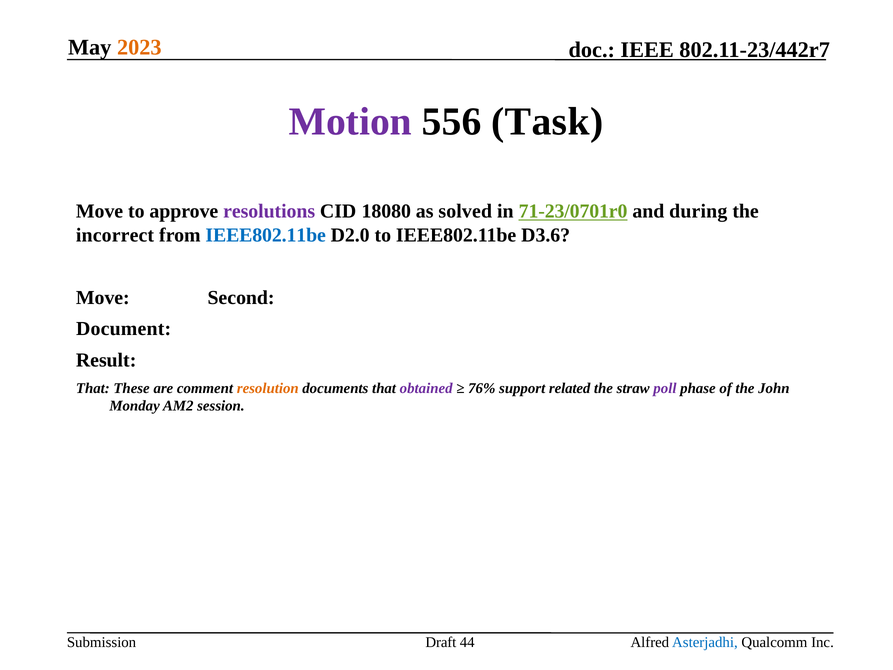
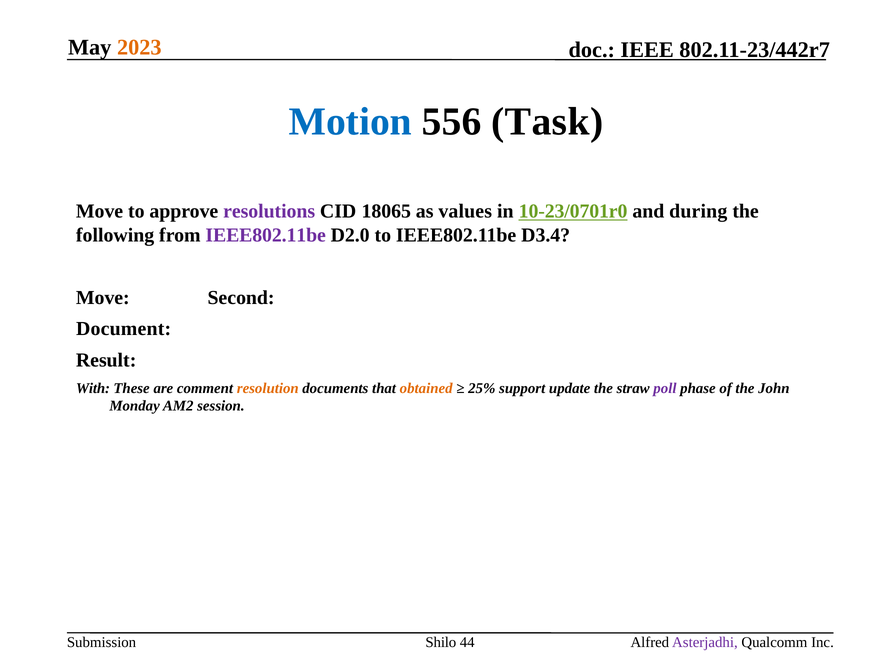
Motion colour: purple -> blue (350, 122)
18080: 18080 -> 18065 (386, 211)
solved: solved -> values (465, 211)
71-23/0701r0: 71-23/0701r0 -> 10-23/0701r0 (573, 211)
incorrect: incorrect -> following (115, 235)
IEEE802.11be colour: blue -> purple (266, 235)
D3.6: D3.6 -> D3.4 (546, 235)
That: That -> With (93, 388)
obtained colour: purple -> orange (426, 388)
76%: 76% -> 25% (482, 388)
related: related -> update (570, 388)
Draft: Draft -> Shilo (441, 642)
Asterjadhi colour: blue -> purple (705, 642)
